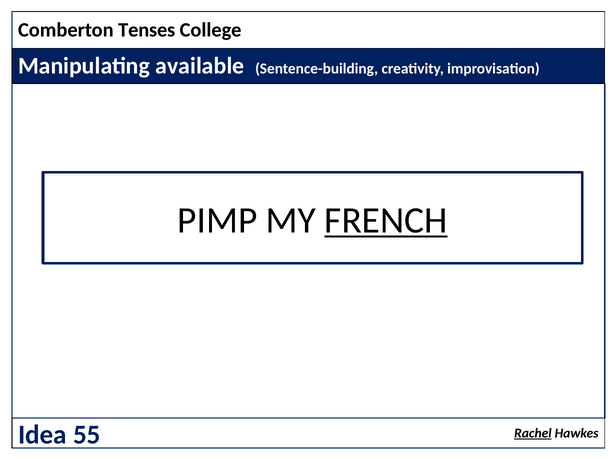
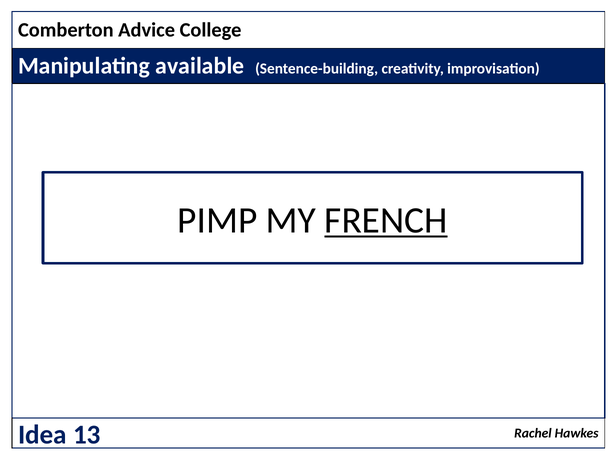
Tenses: Tenses -> Advice (147, 30)
55: 55 -> 13 (87, 435)
Rachel underline: present -> none (533, 433)
